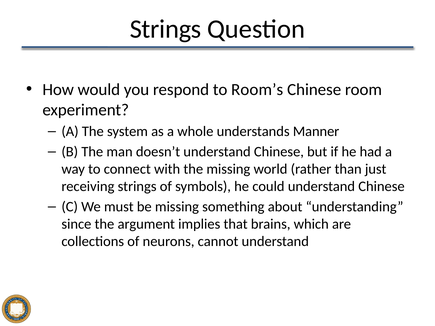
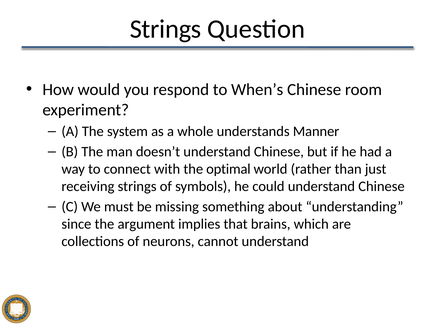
Room’s: Room’s -> When’s (257, 90)
the missing: missing -> optimal (228, 169)
